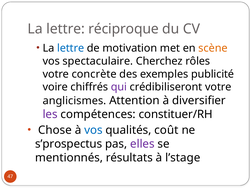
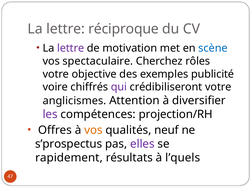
lettre colour: blue -> purple (71, 48)
scène colour: orange -> blue (213, 48)
concrète: concrète -> objective (94, 74)
constituer/RH: constituer/RH -> projection/RH (176, 114)
Chose: Chose -> Offres (55, 130)
vos colour: blue -> orange (93, 130)
coût: coût -> neuf (166, 130)
mentionnés: mentionnés -> rapidement (69, 158)
l’stage: l’stage -> l’quels (183, 158)
